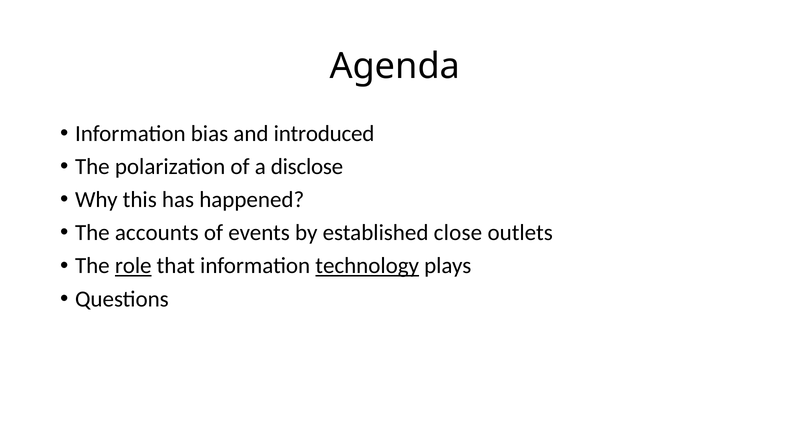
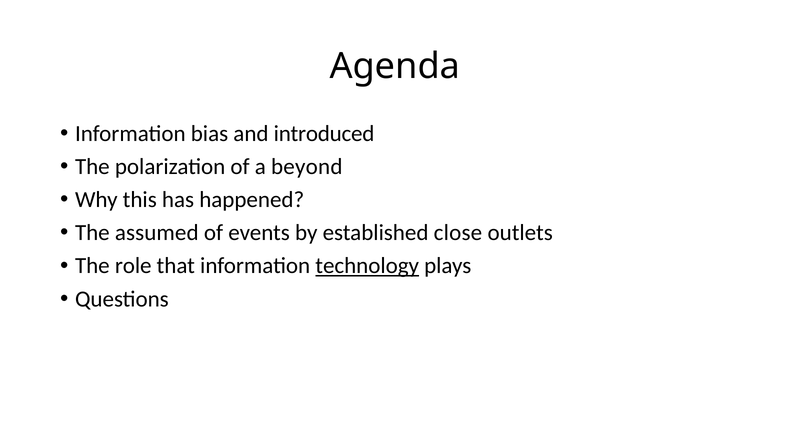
disclose: disclose -> beyond (307, 167)
accounts: accounts -> assumed (157, 233)
role underline: present -> none (133, 266)
